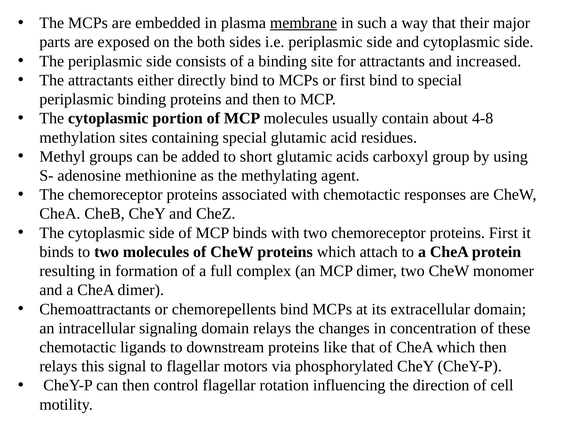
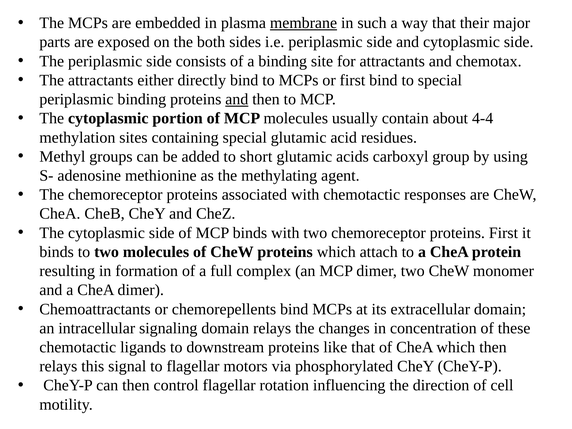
increased: increased -> chemotax (489, 61)
and underline: none -> present (237, 99)
4-8: 4-8 -> 4-4 (483, 118)
